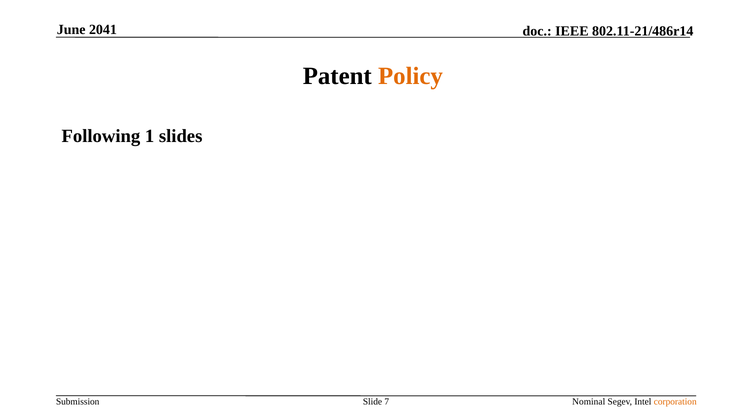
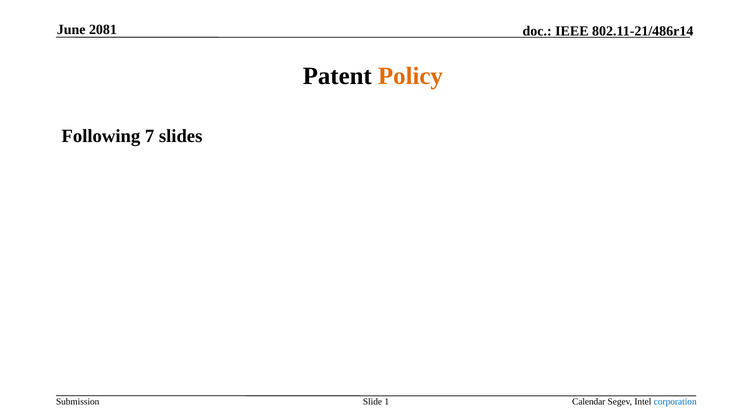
2041: 2041 -> 2081 (103, 30)
1: 1 -> 7 (150, 137)
7: 7 -> 1 (387, 402)
Nominal: Nominal -> Calendar (589, 402)
corporation colour: orange -> blue (675, 402)
